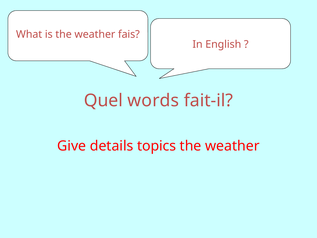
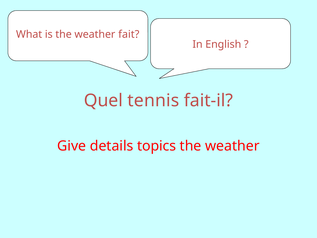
fais: fais -> fait (129, 34)
words: words -> tennis (153, 101)
